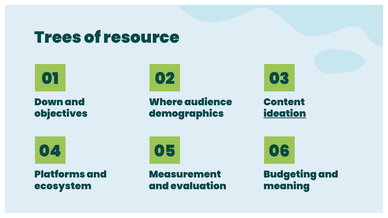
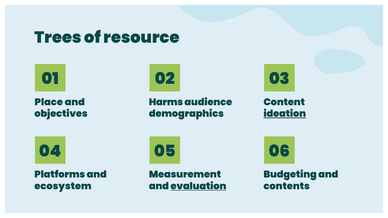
Down: Down -> Place (49, 102)
Where: Where -> Harms (166, 102)
evaluation underline: none -> present (198, 186)
meaning: meaning -> contents (287, 186)
